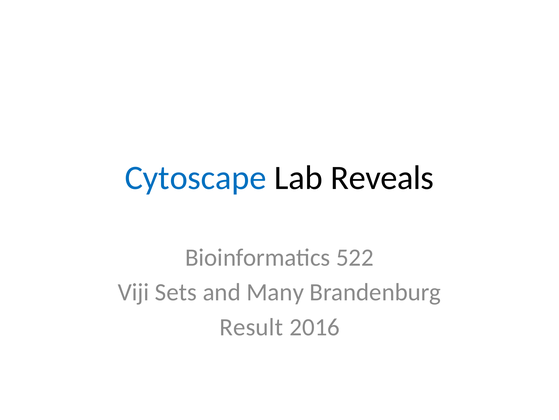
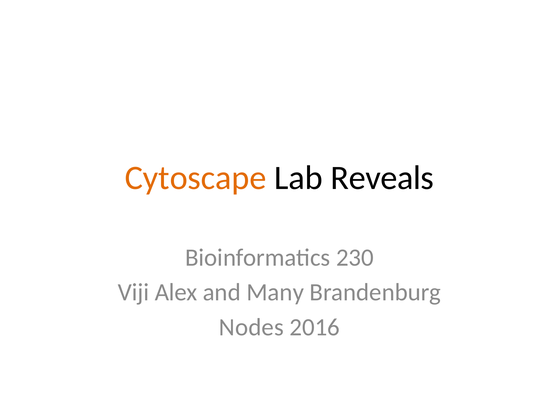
Cytoscape colour: blue -> orange (196, 178)
522: 522 -> 230 (355, 257)
Sets: Sets -> Alex (176, 292)
Result: Result -> Nodes (251, 327)
